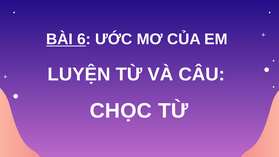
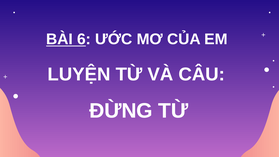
CHỌC: CHỌC -> ĐỪNG (121, 111)
